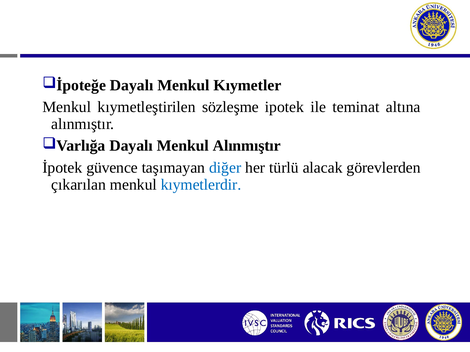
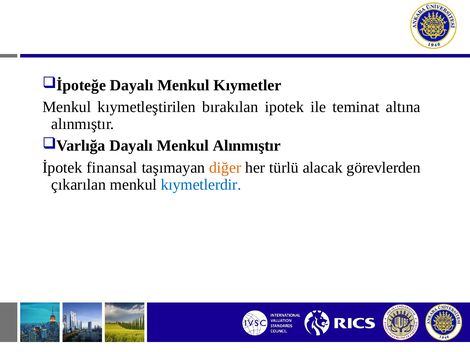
sözleşme: sözleşme -> bırakılan (230, 107)
güvence: güvence -> finansal (112, 168)
diğer colour: blue -> orange (225, 168)
